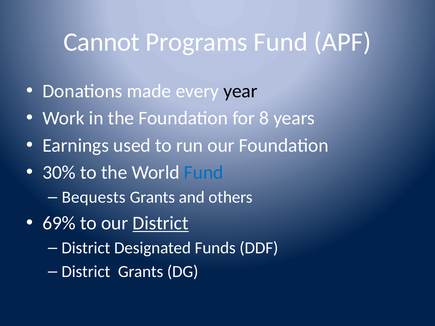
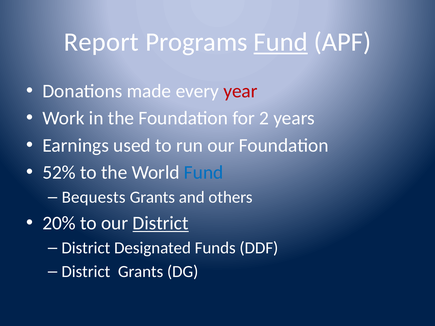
Cannot: Cannot -> Report (101, 42)
Fund underline: none -> present (281, 42)
year colour: black -> red (240, 91)
8: 8 -> 2 (264, 118)
30%: 30% -> 52% (59, 173)
69%: 69% -> 20% (59, 223)
